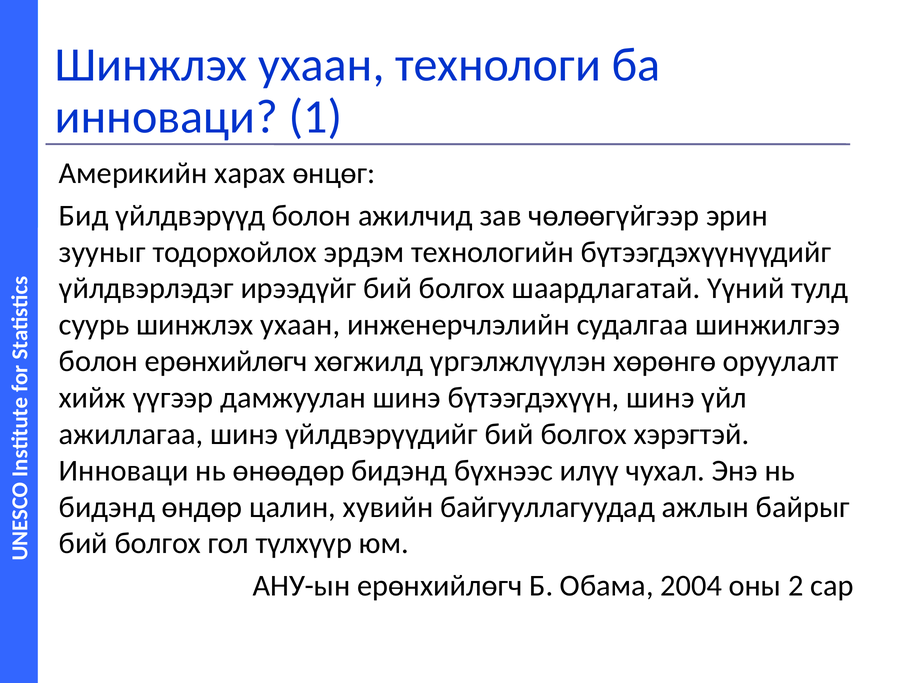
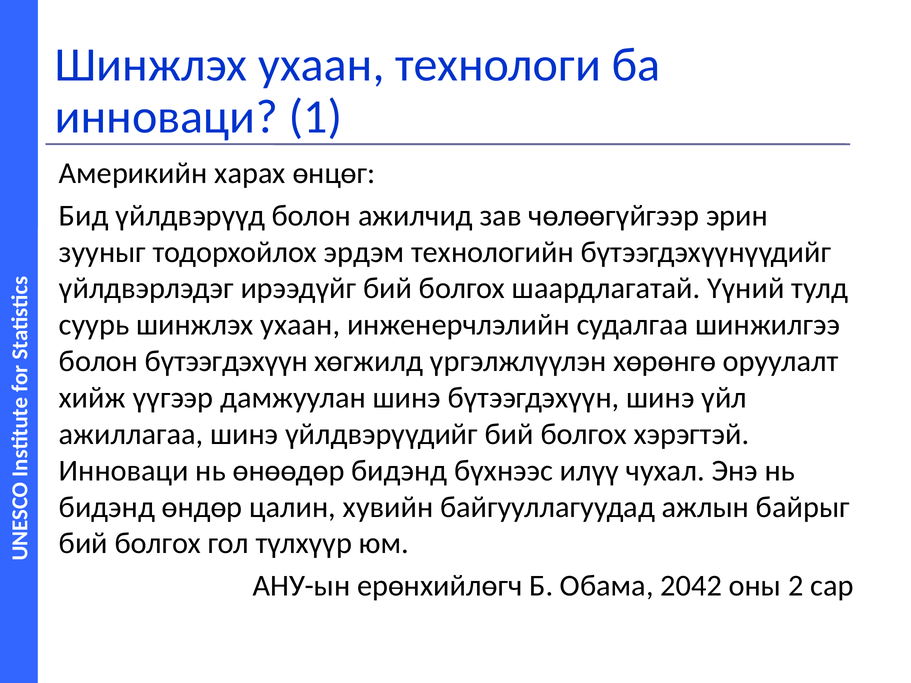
болон ерөнхийлөгч: ерөнхийлөгч -> бүтээгдэхүүн (226, 361)
2004: 2004 -> 2042 (691, 586)
